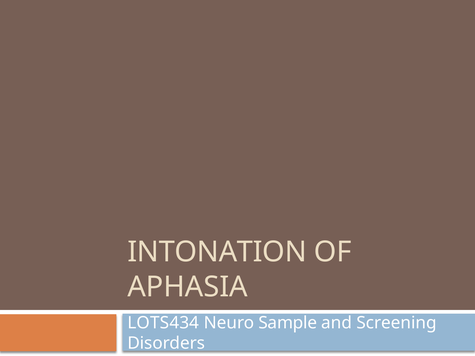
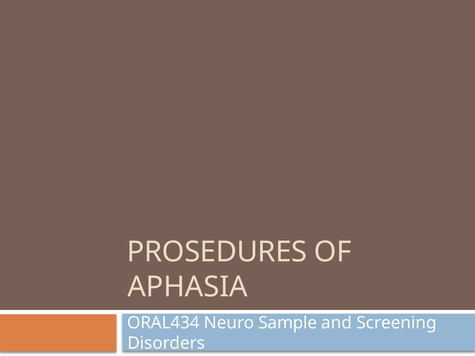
INTONATION: INTONATION -> PROSEDURES (217, 252)
LOTS434: LOTS434 -> ORAL434 (163, 323)
